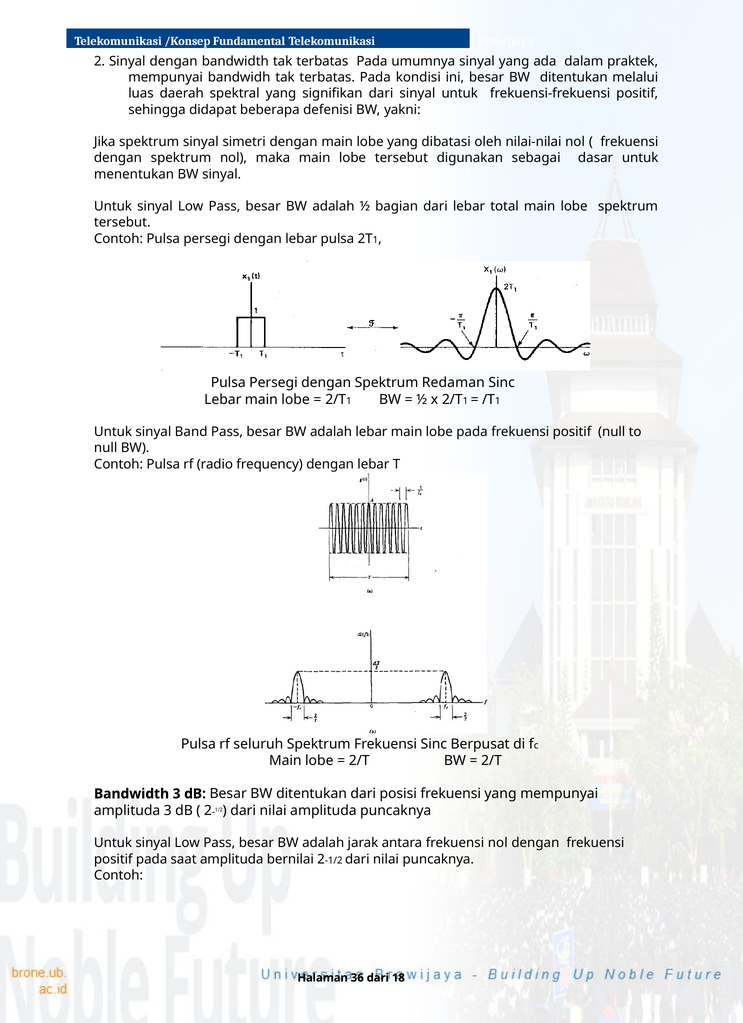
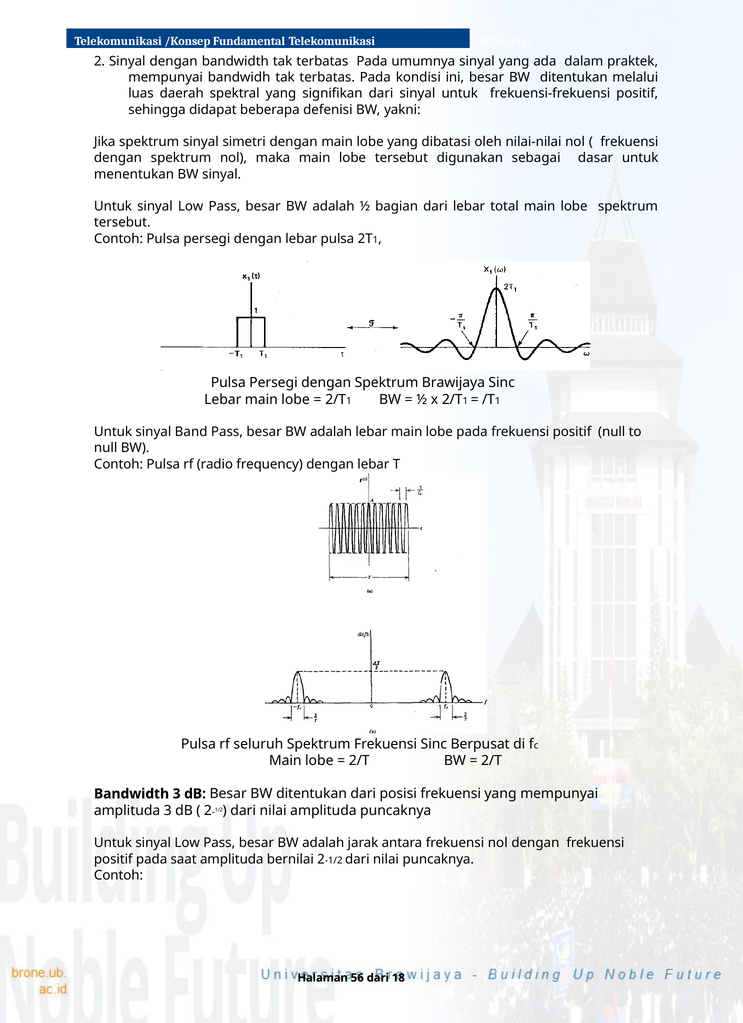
Spektrum Redaman: Redaman -> Brawijaya (453, 382)
36: 36 -> 56 (357, 977)
